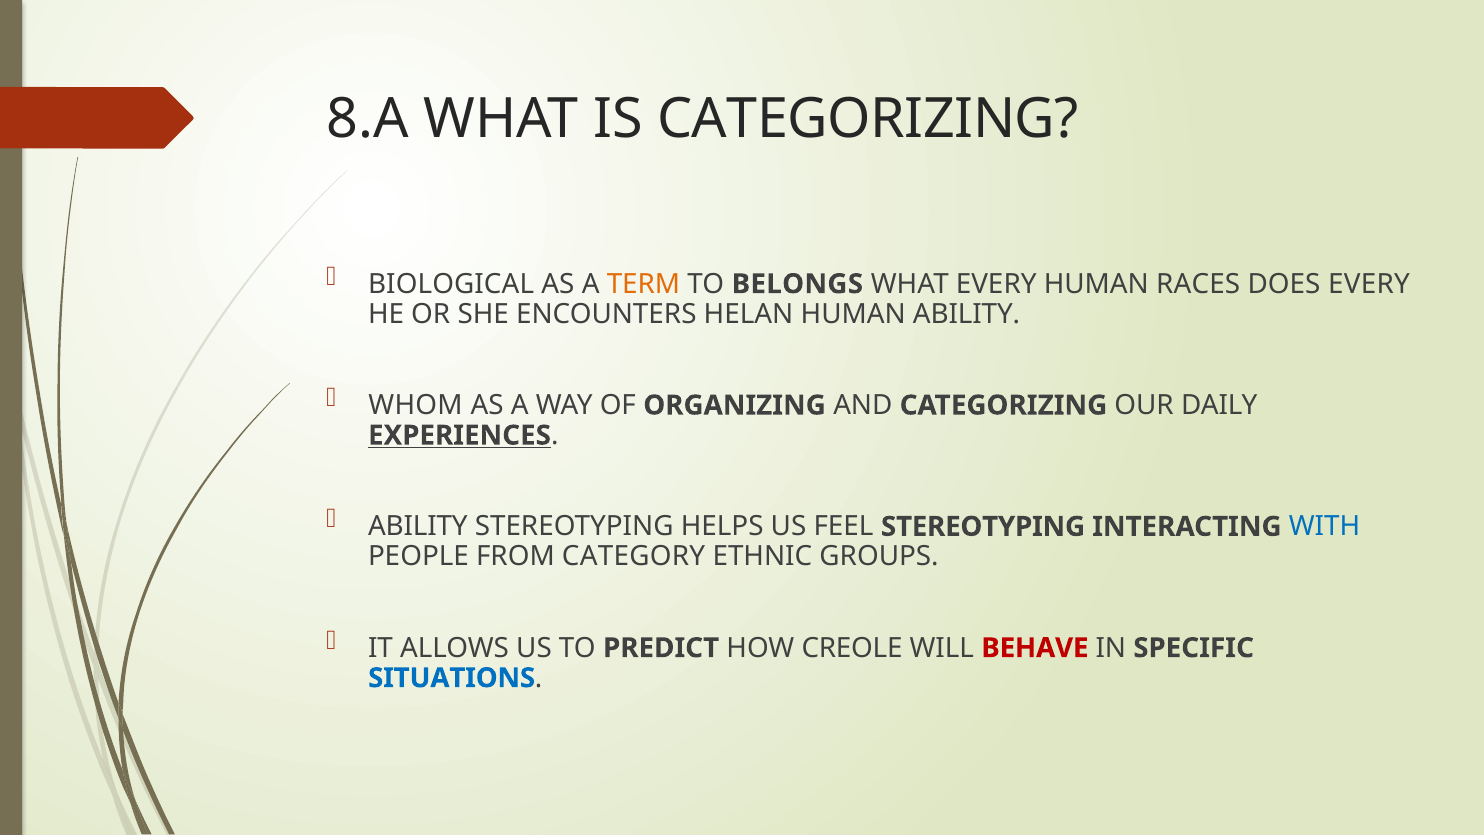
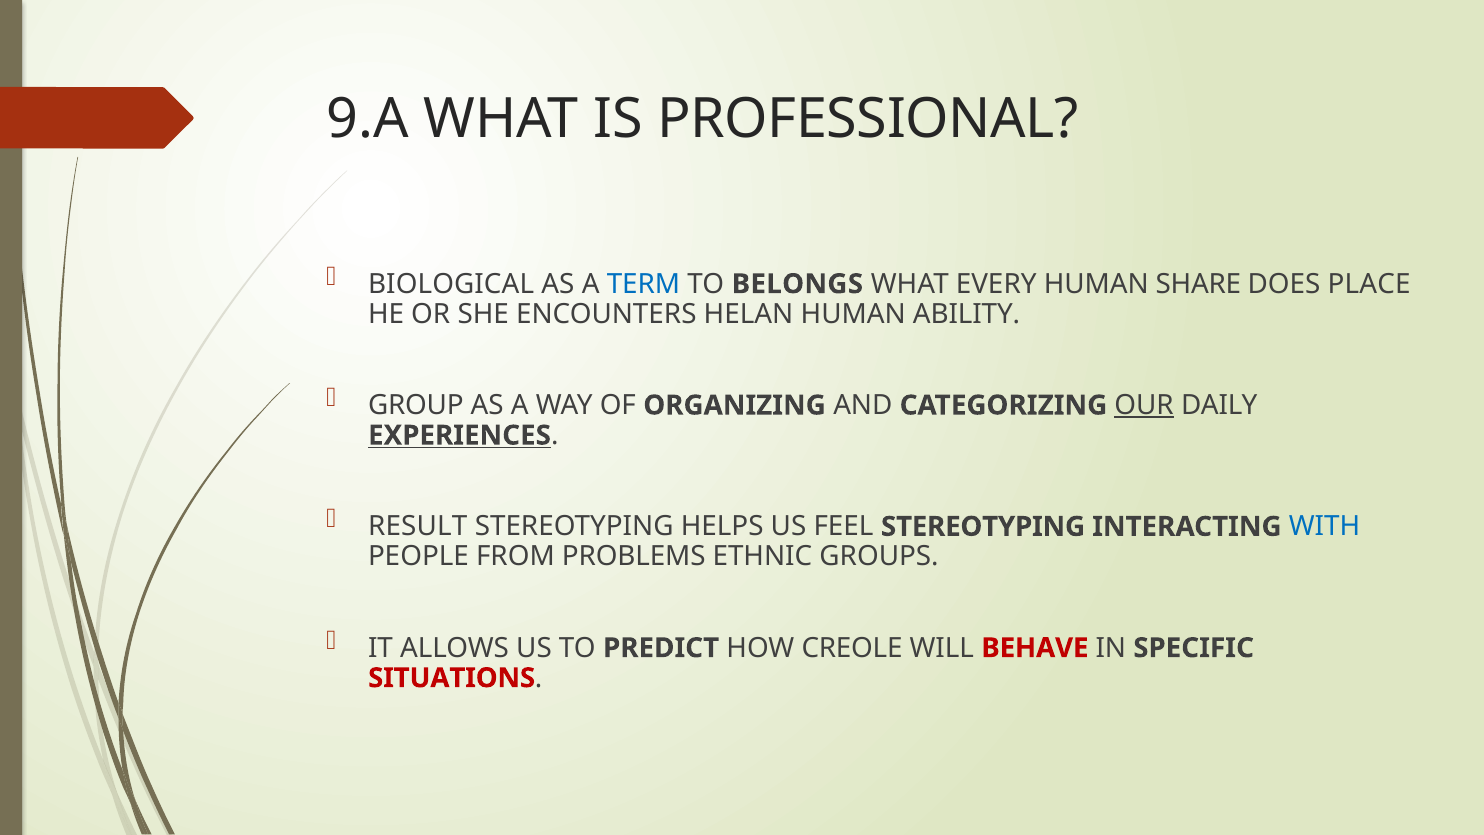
8.A: 8.A -> 9.A (368, 119)
IS CATEGORIZING: CATEGORIZING -> PROFESSIONAL (868, 119)
TERM colour: orange -> blue (643, 284)
RACES: RACES -> SHARE (1198, 284)
DOES EVERY: EVERY -> PLACE (1369, 284)
WHOM: WHOM -> GROUP (416, 405)
OUR underline: none -> present (1144, 405)
ABILITY: ABILITY -> RESULT (418, 526)
CATEGORY: CATEGORY -> PROBLEMS (634, 557)
SITUATIONS colour: blue -> red (452, 678)
